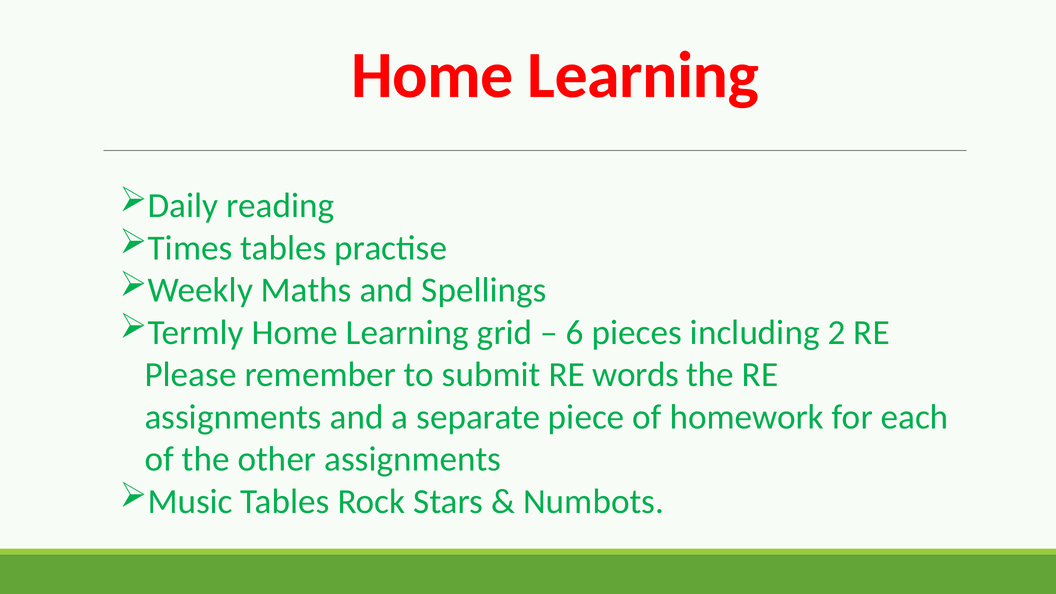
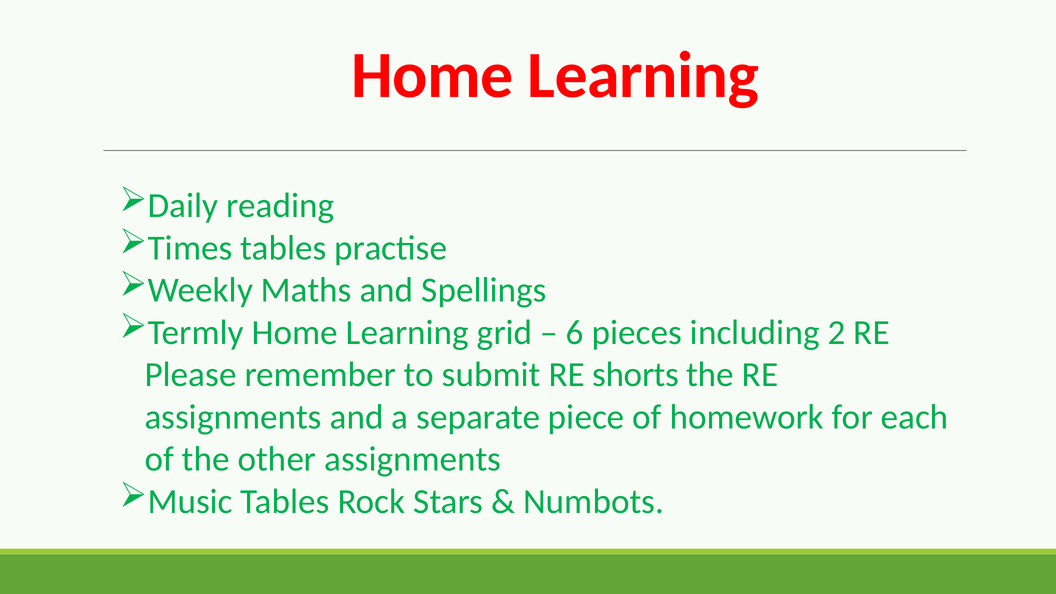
words: words -> shorts (636, 375)
